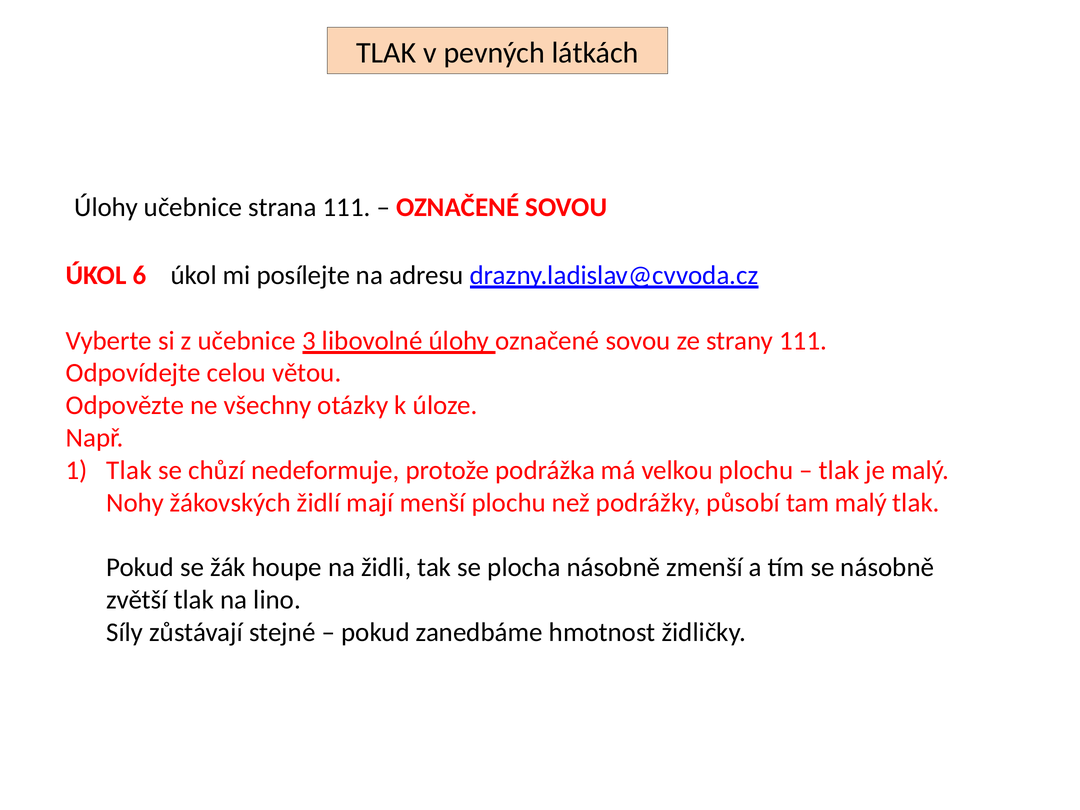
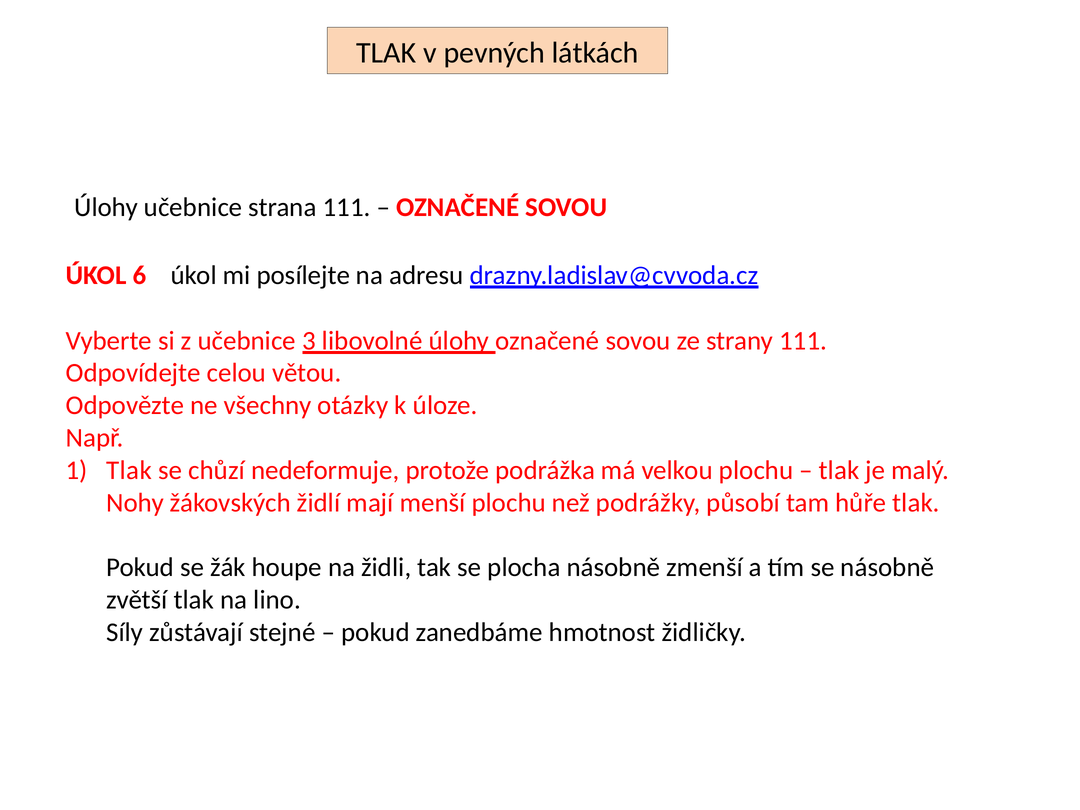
tam malý: malý -> hůře (861, 503)
